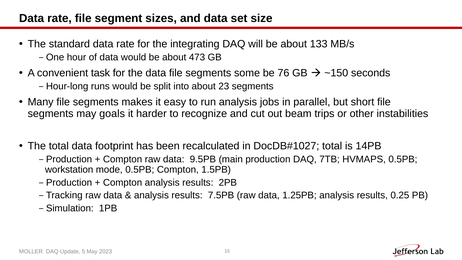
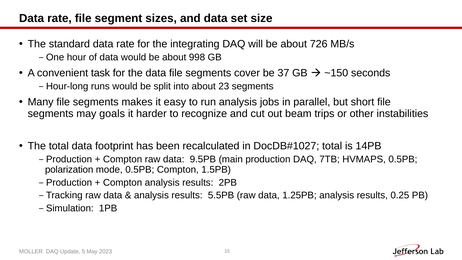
133: 133 -> 726 (319, 44)
473: 473 -> 998 (197, 57)
some: some -> cover (247, 73)
76: 76 -> 37 (283, 73)
workstation: workstation -> polarization (69, 170)
7.5PB: 7.5PB -> 5.5PB (221, 195)
